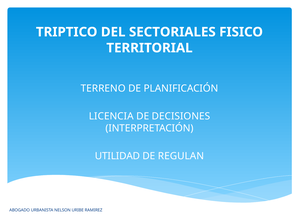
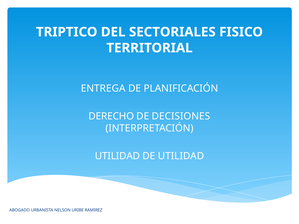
TERRENO: TERRENO -> ENTREGA (103, 88)
LICENCIA: LICENCIA -> DERECHO (111, 116)
DE REGULAN: REGULAN -> UTILIDAD (181, 156)
